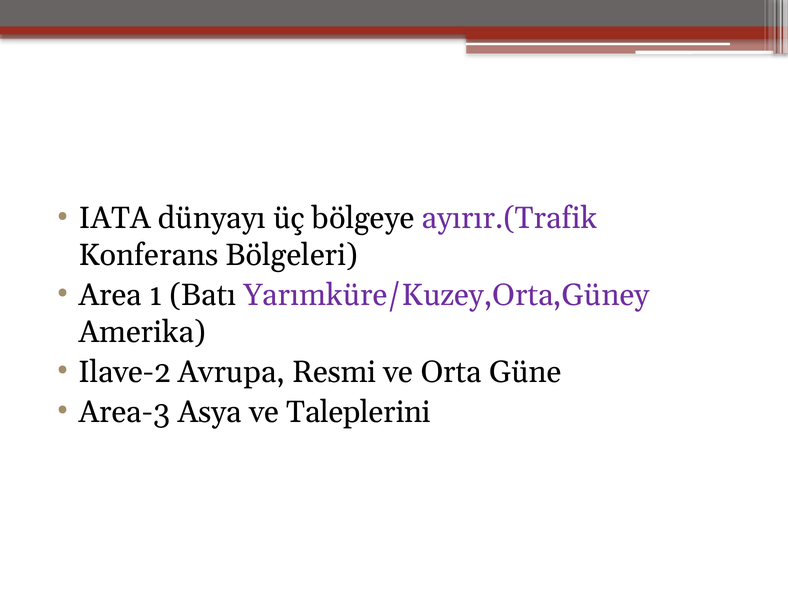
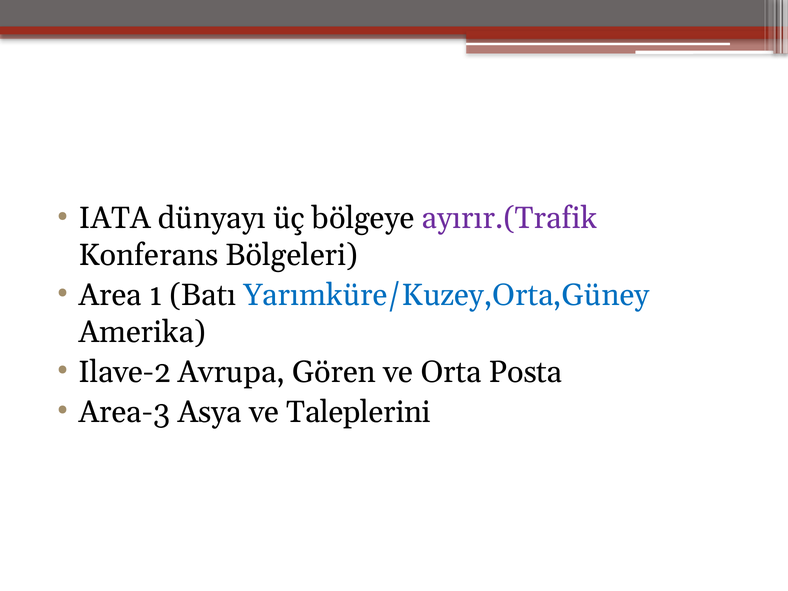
Yarımküre/Kuzey,Orta,Güney colour: purple -> blue (446, 295)
Resmi: Resmi -> Gören (334, 372)
Güne: Güne -> Posta (526, 372)
